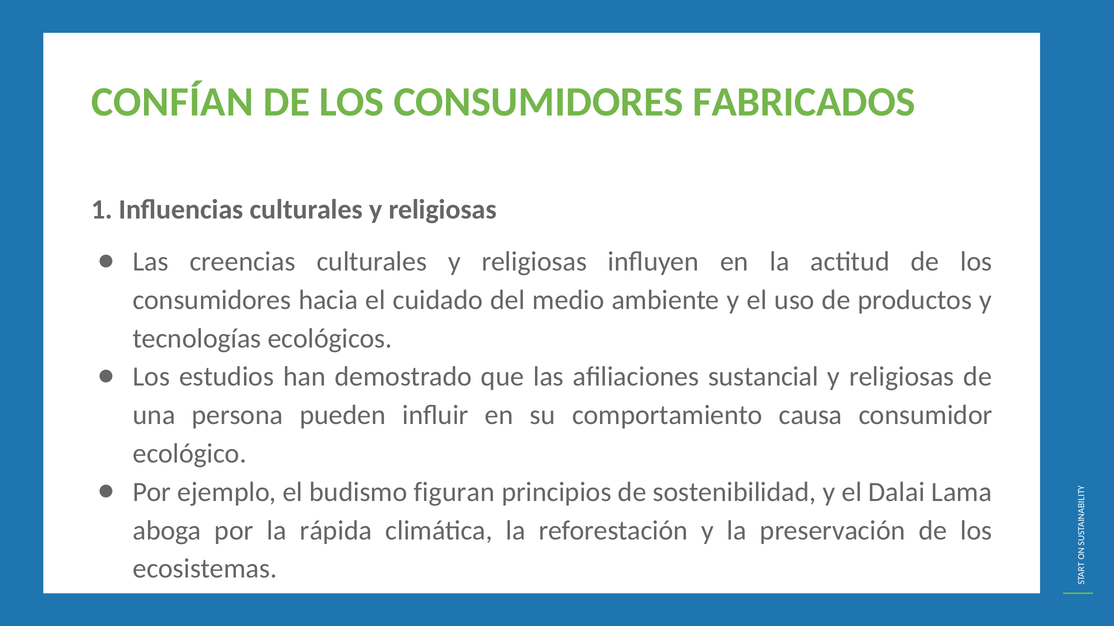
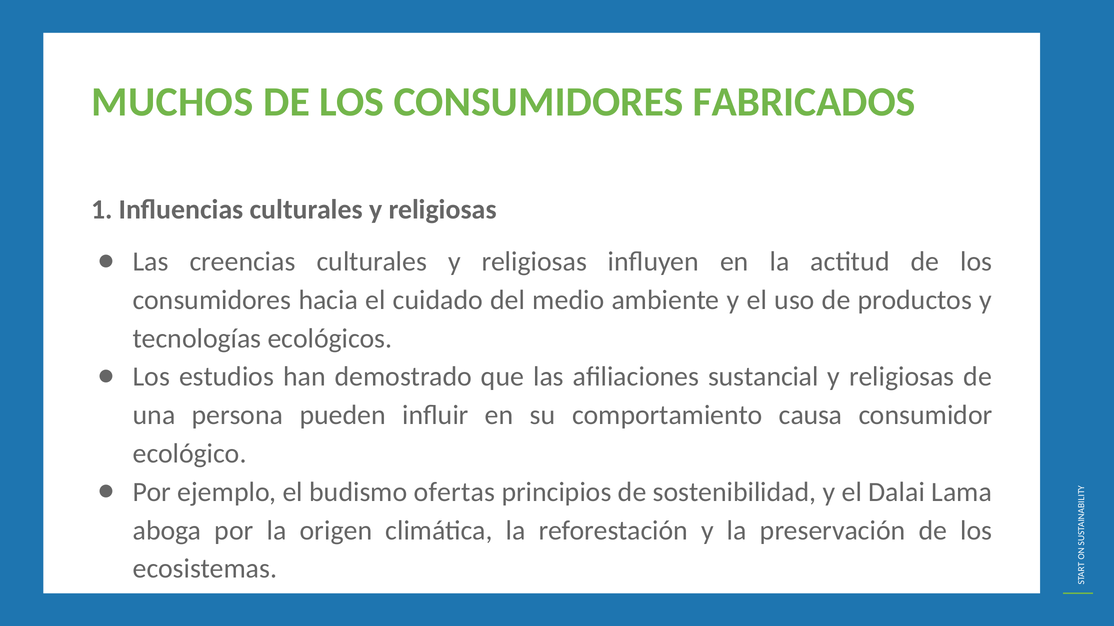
CONFÍAN: CONFÍAN -> MUCHOS (172, 102)
figuran: figuran -> ofertas (454, 492)
rápida: rápida -> origen (336, 531)
